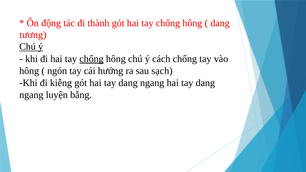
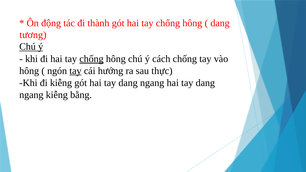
tay underline: none -> present (75, 71)
sạch: sạch -> thực (162, 71)
ngang luyện: luyện -> kiễng (57, 95)
